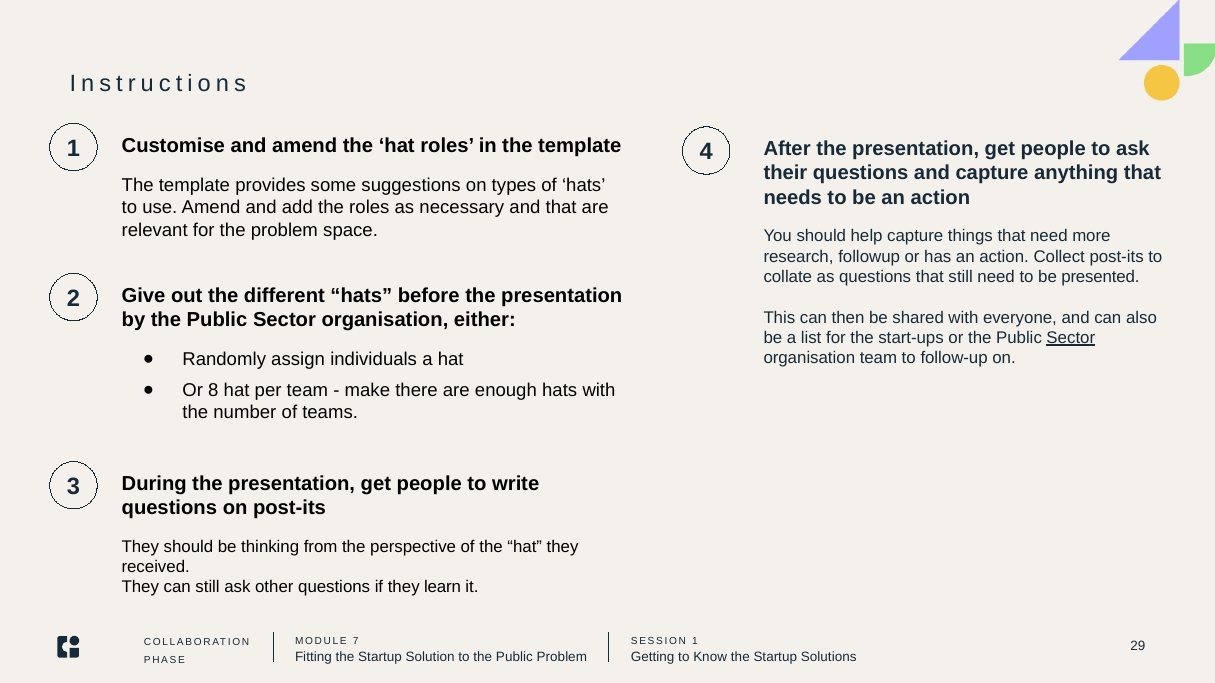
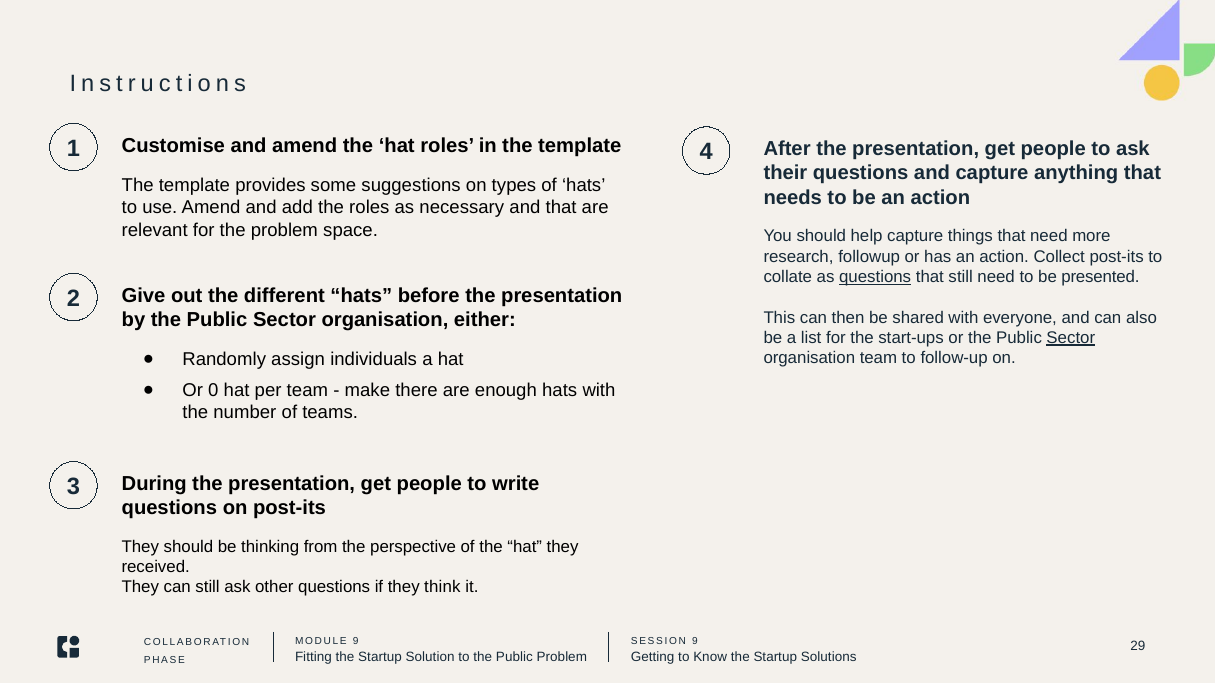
questions underline: none -> present (875, 277)
8: 8 -> 0 (213, 391)
learn: learn -> think (442, 588)
7: 7 -> 9 (356, 642)
1: 1 -> 9 (695, 642)
